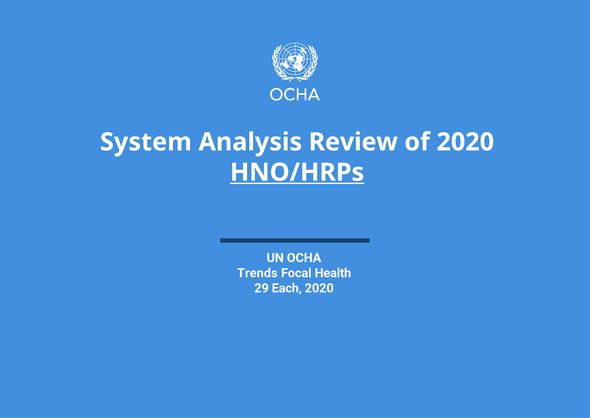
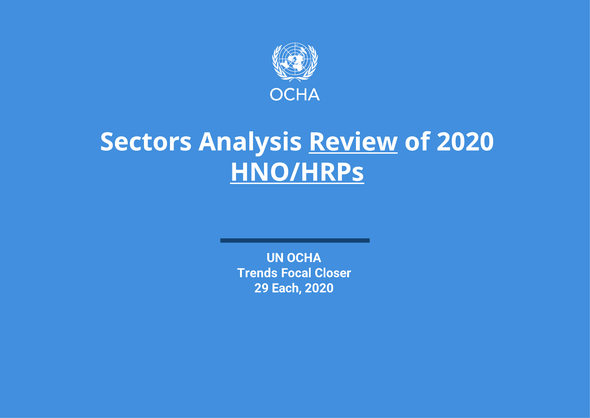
System: System -> Sectors (146, 142)
Review underline: none -> present (353, 142)
Health: Health -> Closer (333, 273)
